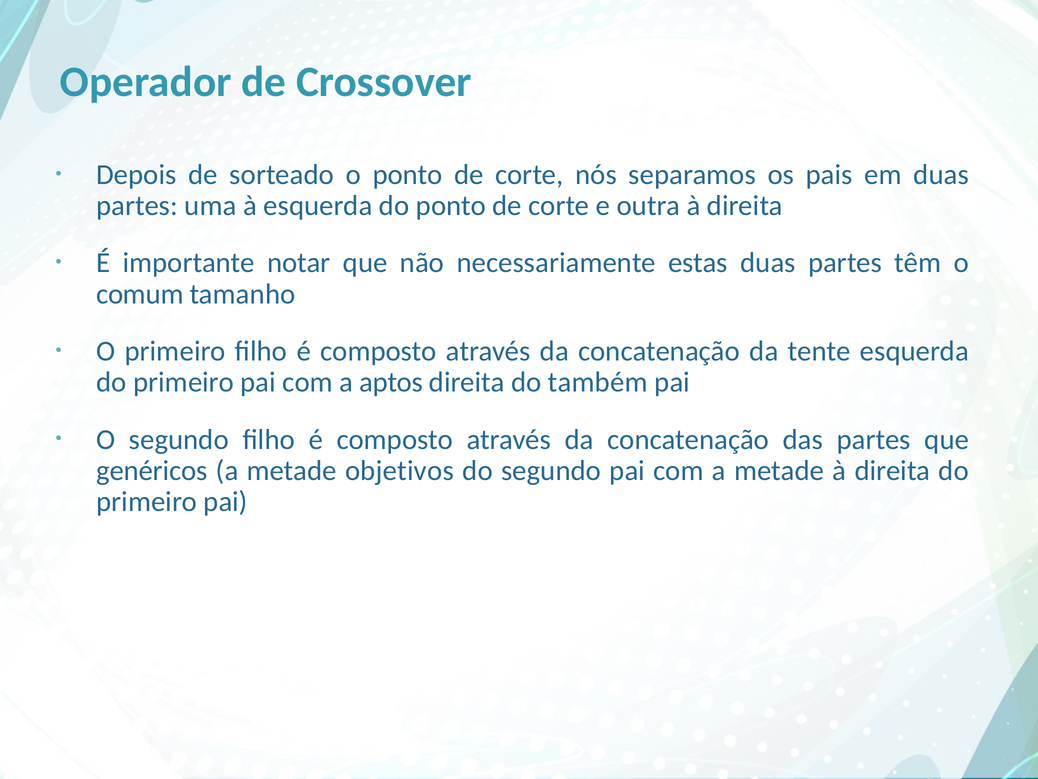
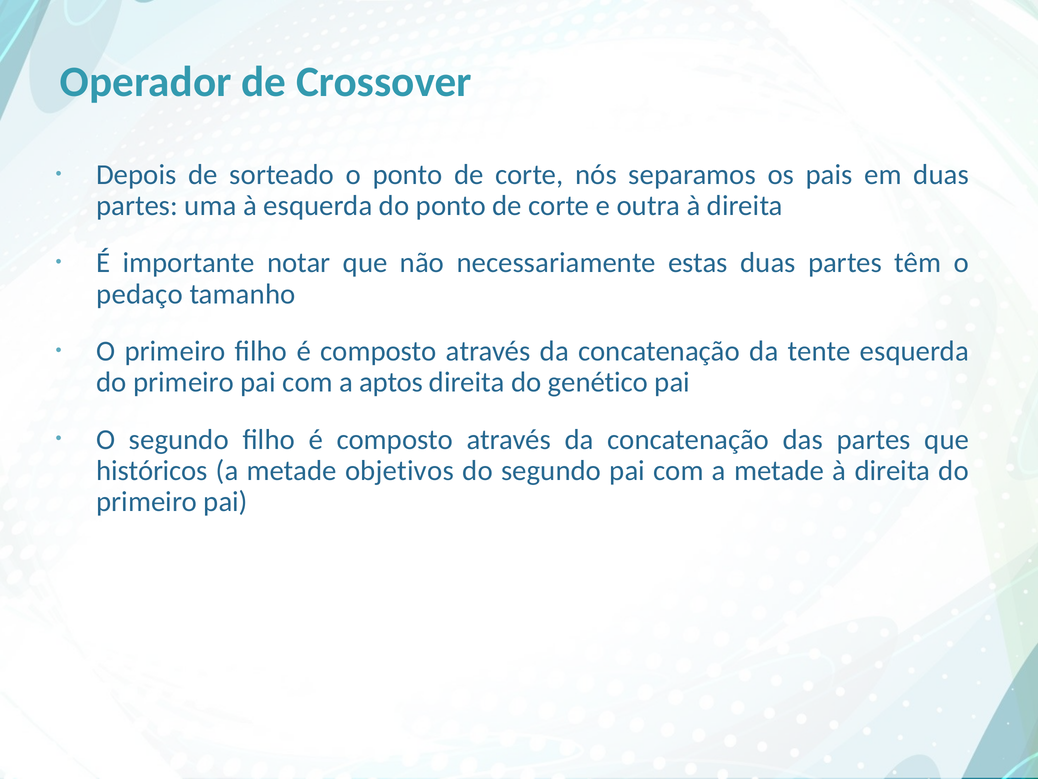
comum: comum -> pedaço (140, 294)
também: também -> genético (598, 382)
genéricos: genéricos -> históricos (152, 470)
